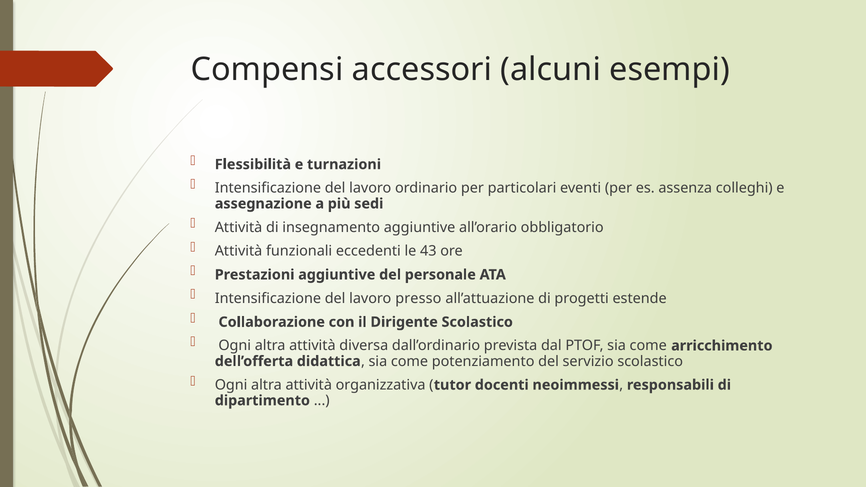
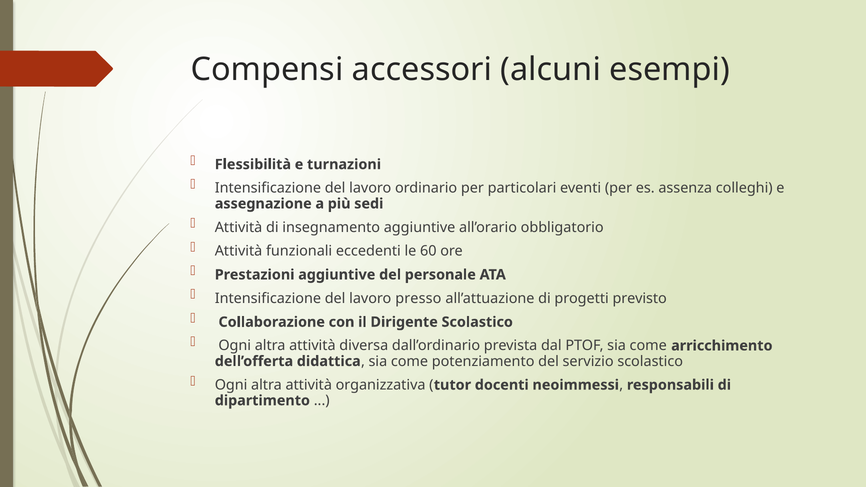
43: 43 -> 60 (428, 251)
estende: estende -> previsto (640, 298)
